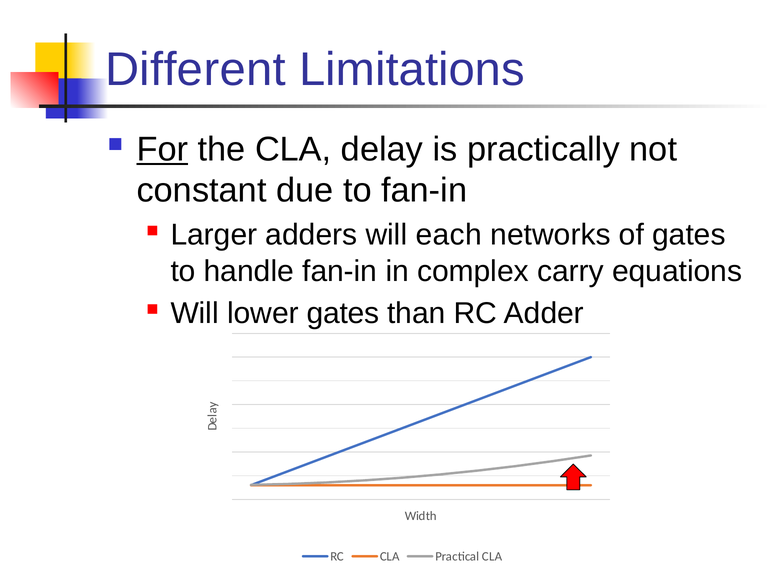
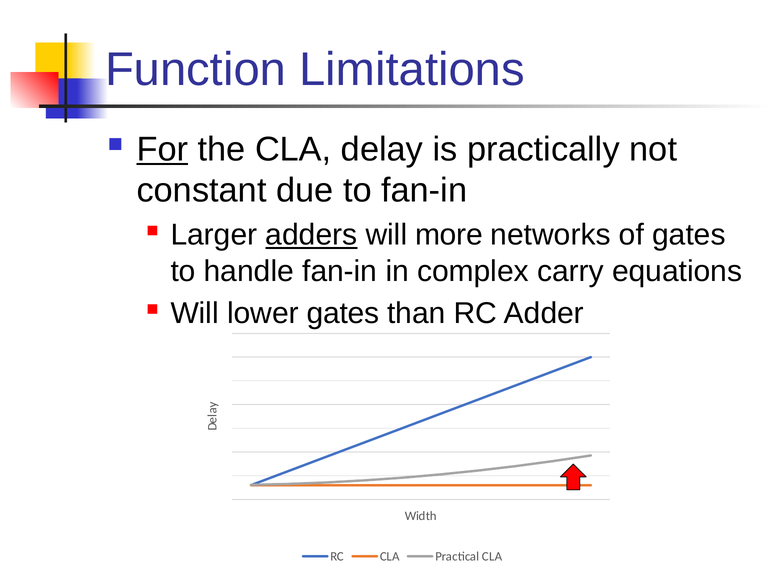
Different: Different -> Function (196, 70)
adders underline: none -> present (311, 235)
each: each -> more (449, 235)
